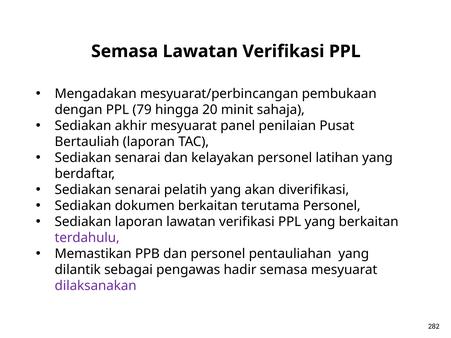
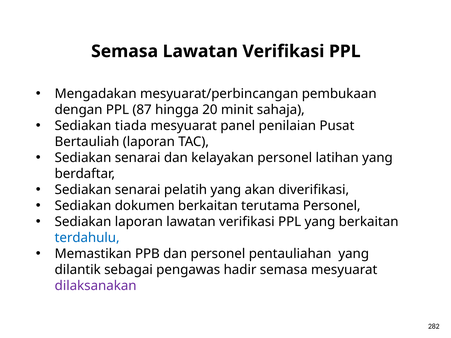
79: 79 -> 87 (142, 110)
akhir: akhir -> tiada (131, 126)
terdahulu colour: purple -> blue (87, 238)
